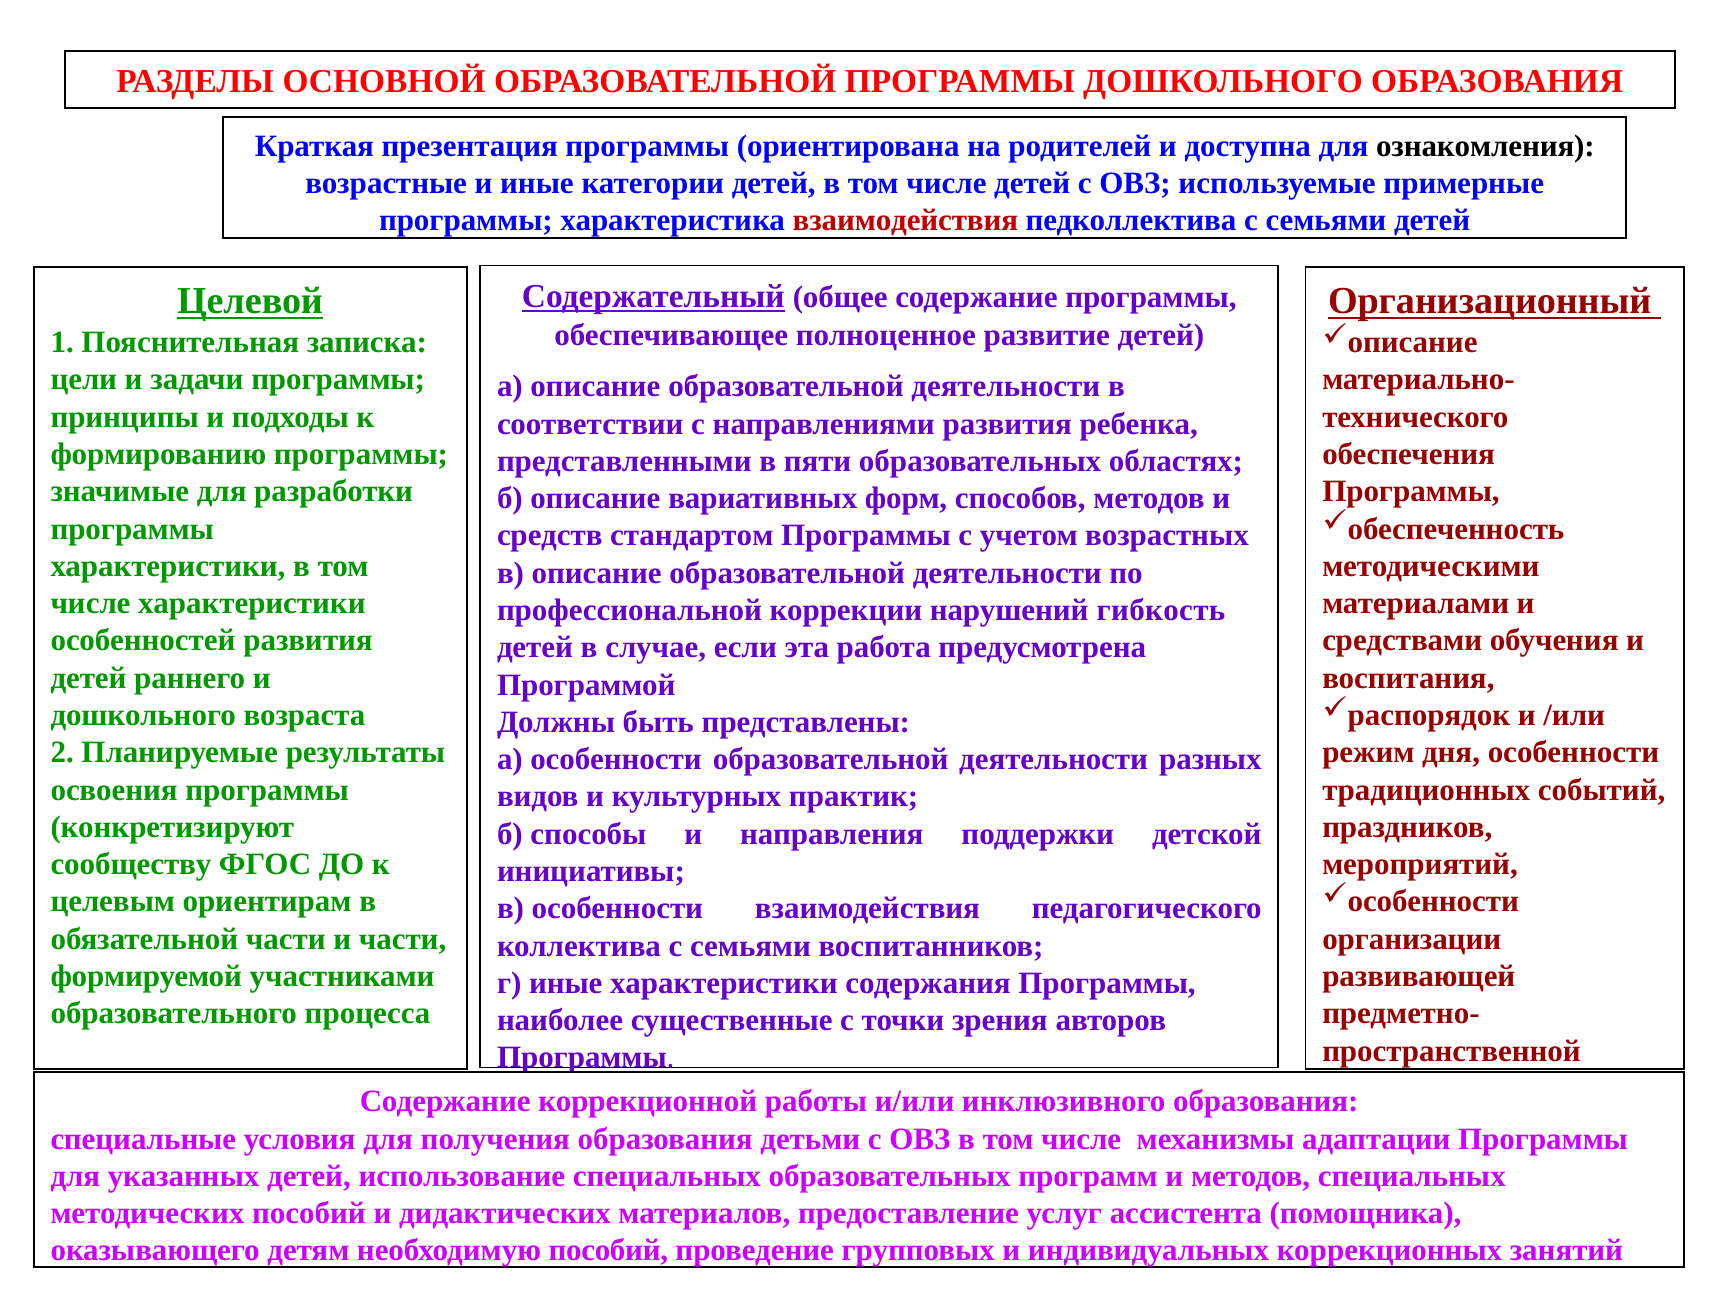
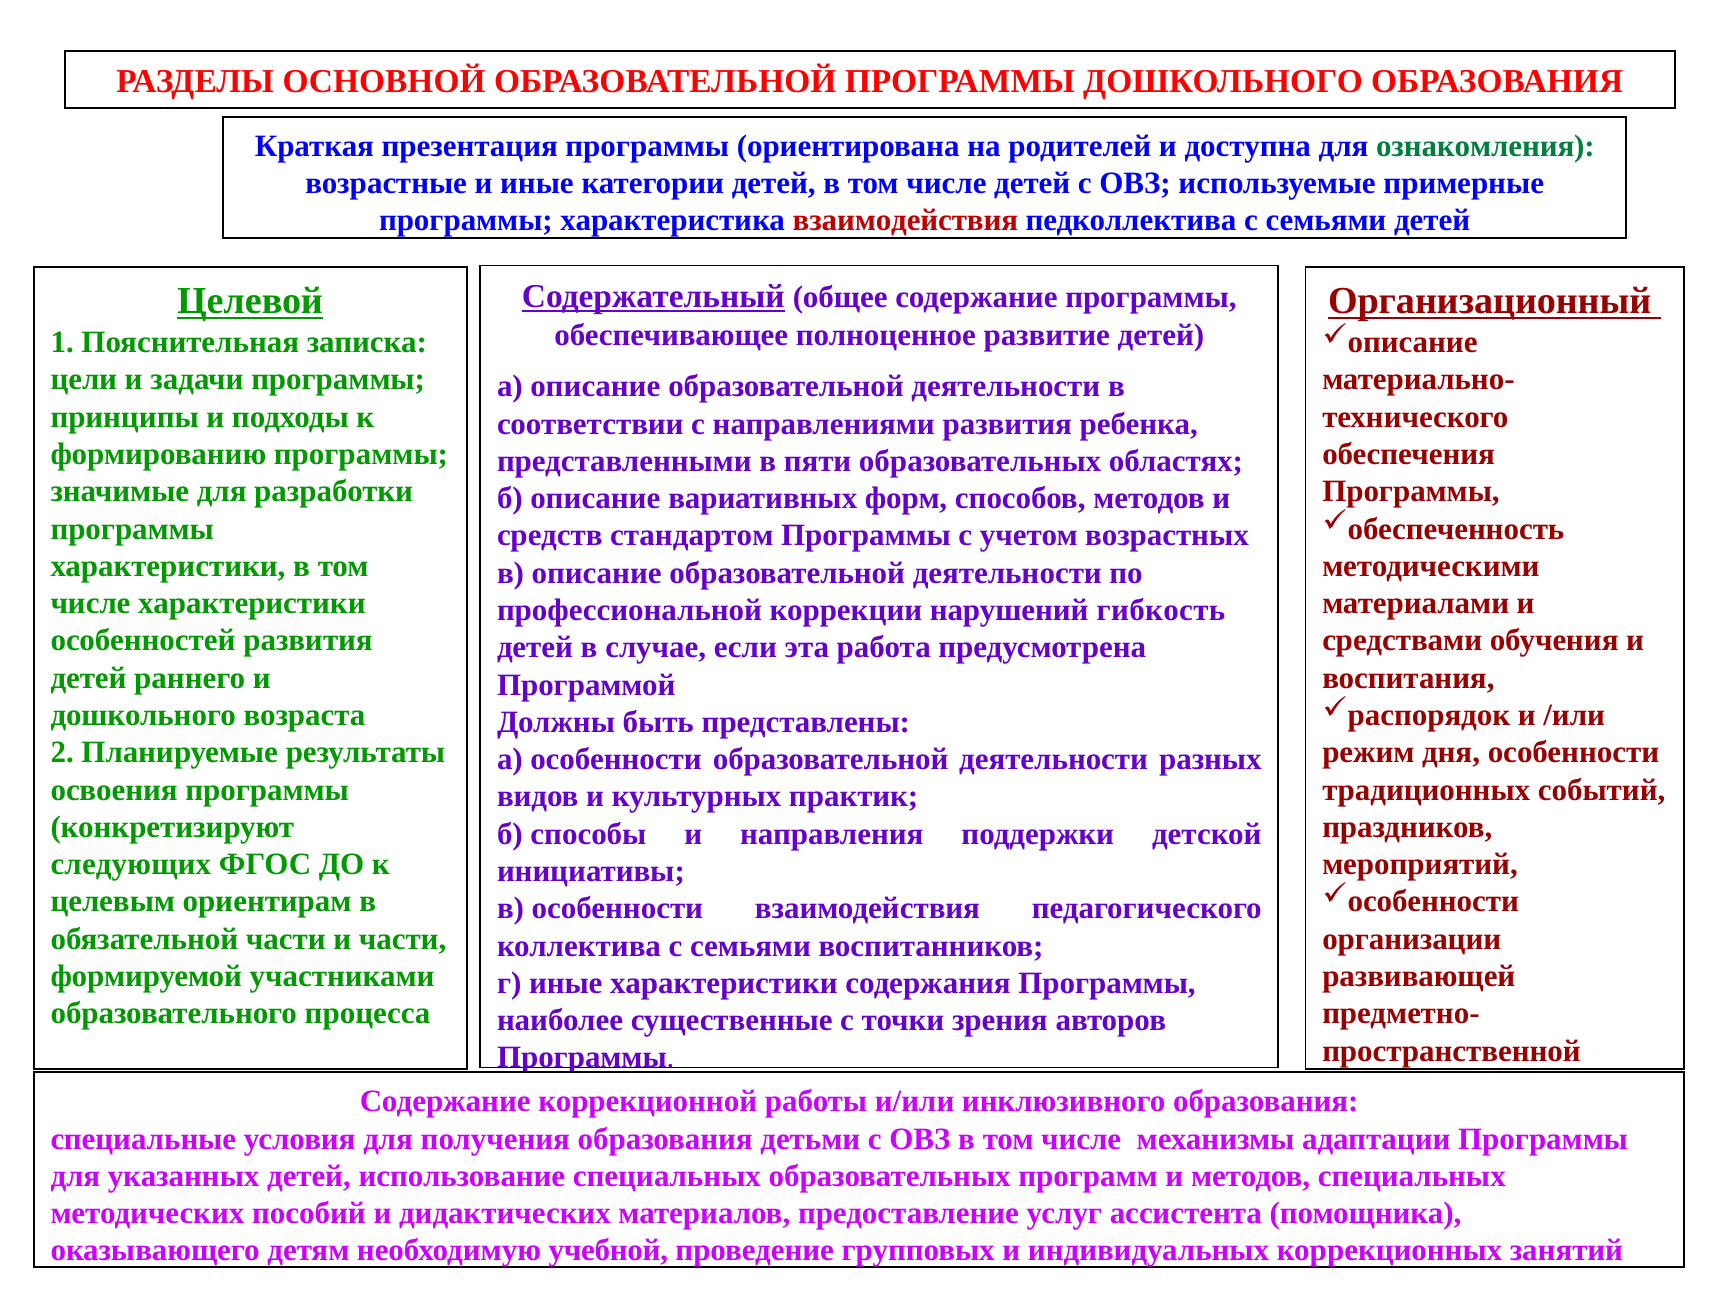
ознакомления colour: black -> green (1485, 146)
сообществу: сообществу -> следующих (131, 864)
необходимую пособий: пособий -> учебной (608, 1250)
